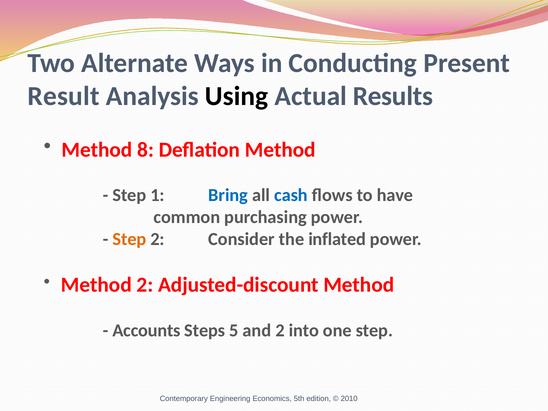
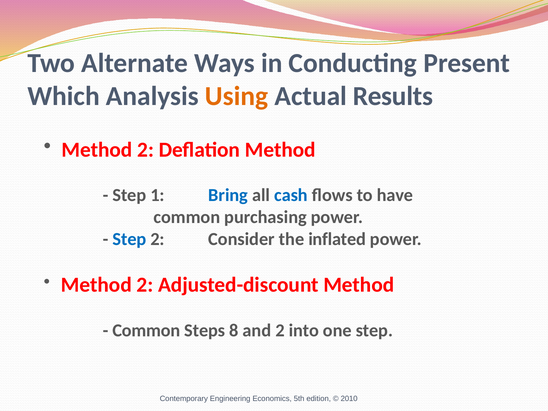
Result: Result -> Which (64, 96)
Using colour: black -> orange (236, 96)
8: 8 -> 2 (146, 150)
Step colour: orange -> blue (129, 239)
Accounts: Accounts -> Common (146, 330)
5: 5 -> 8 (234, 330)
